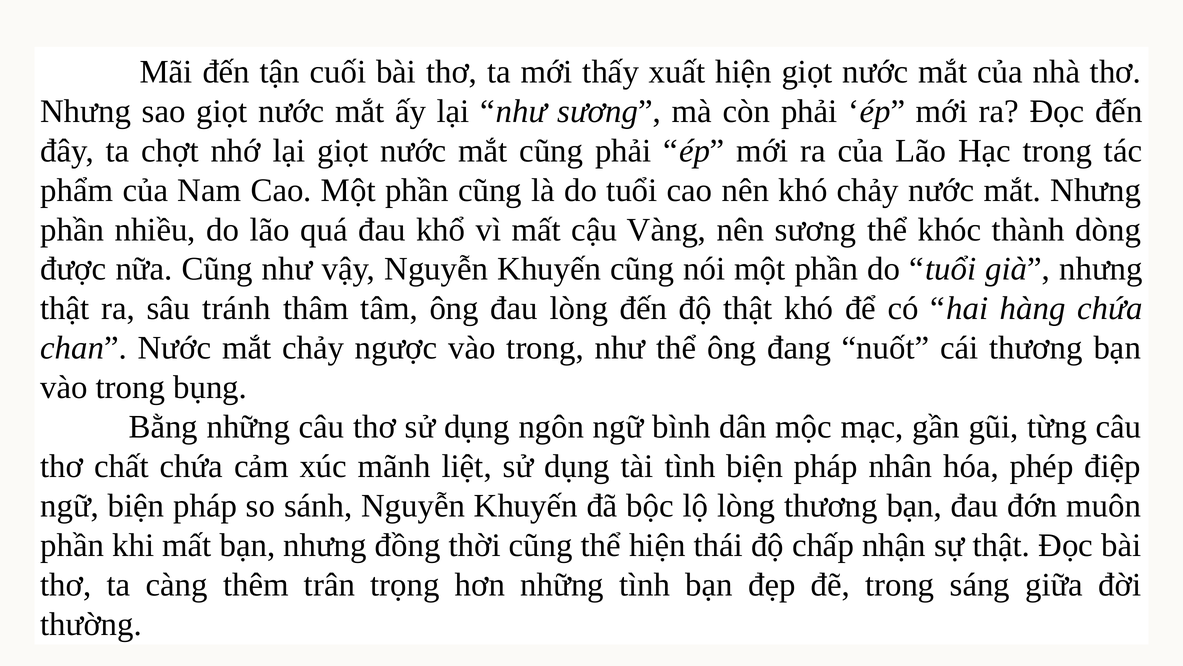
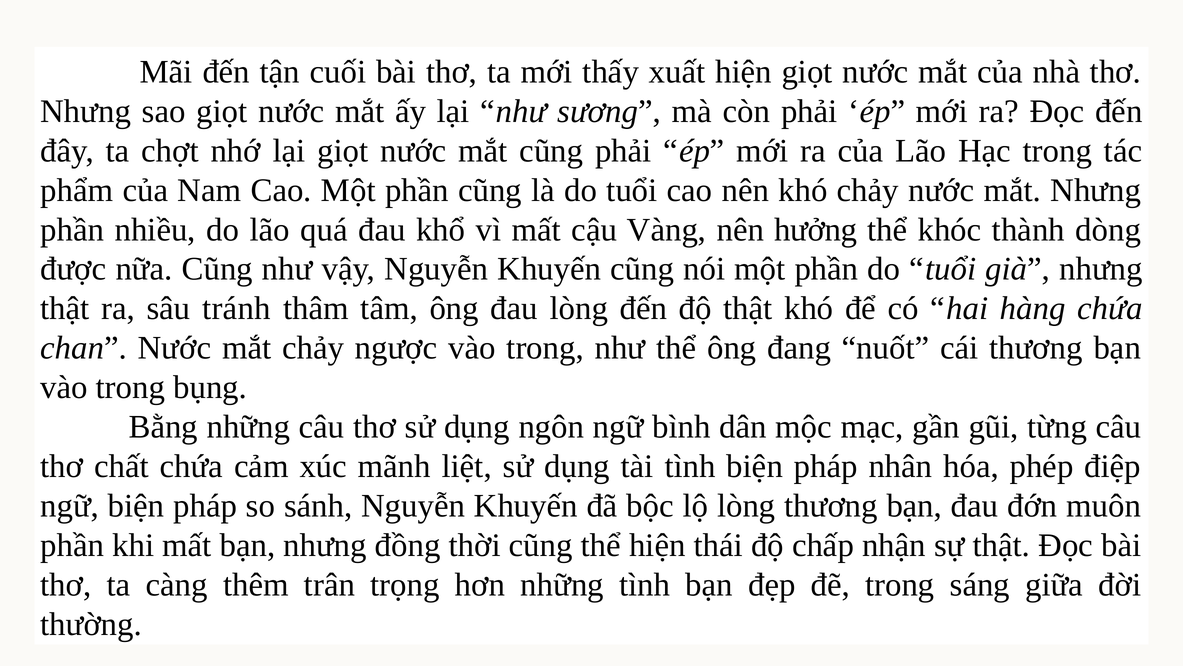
nên sương: sương -> hưởng (816, 229)
